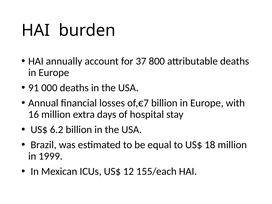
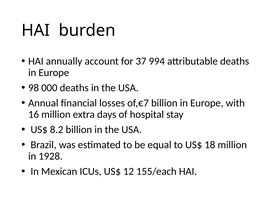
800: 800 -> 994 (157, 61)
91: 91 -> 98 (34, 88)
6.2: 6.2 -> 8.2 (57, 130)
1999: 1999 -> 1928 (51, 156)
